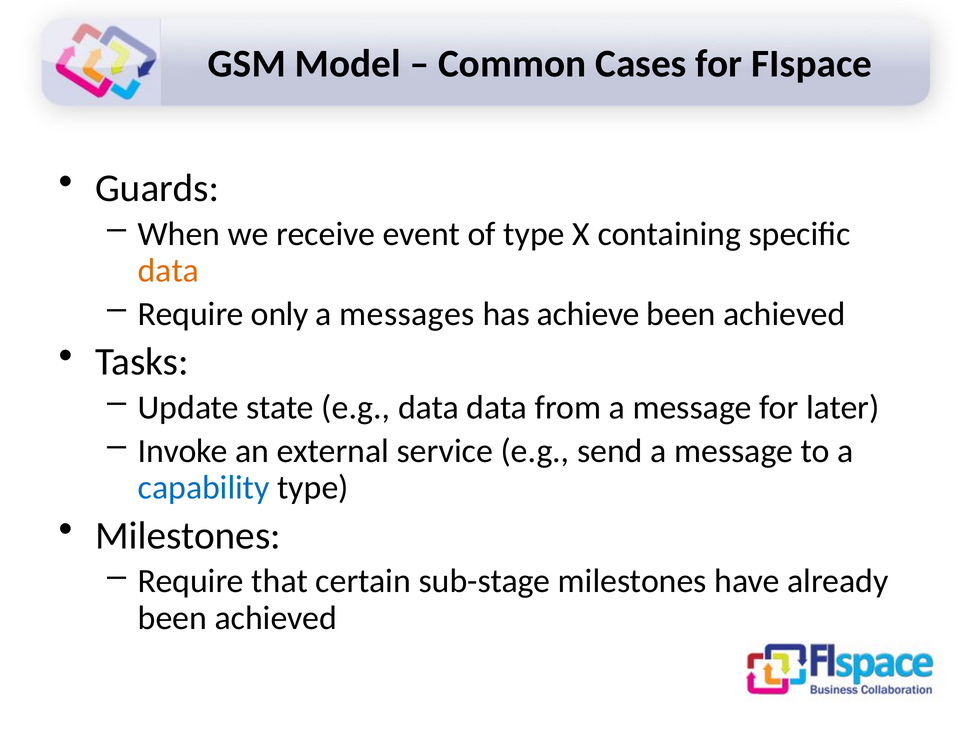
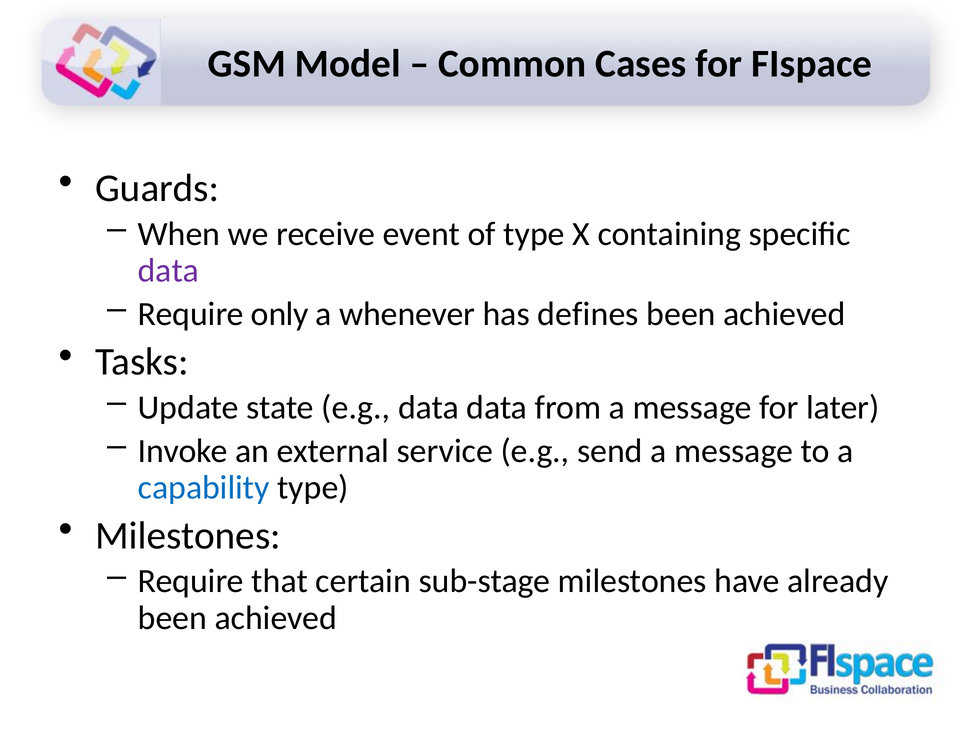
data colour: orange -> purple (168, 270)
messages: messages -> whenever (407, 314)
achieve: achieve -> defines (588, 314)
